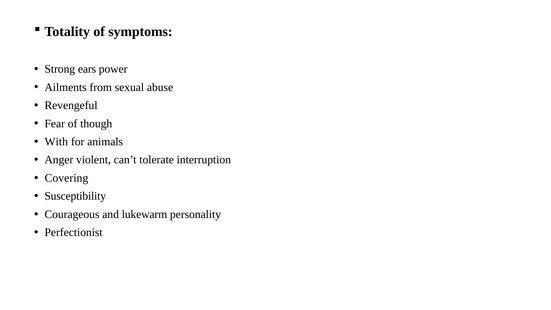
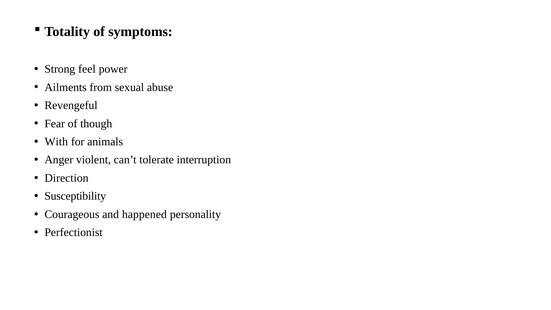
ears: ears -> feel (87, 69)
Covering: Covering -> Direction (67, 178)
lukewarm: lukewarm -> happened (144, 214)
